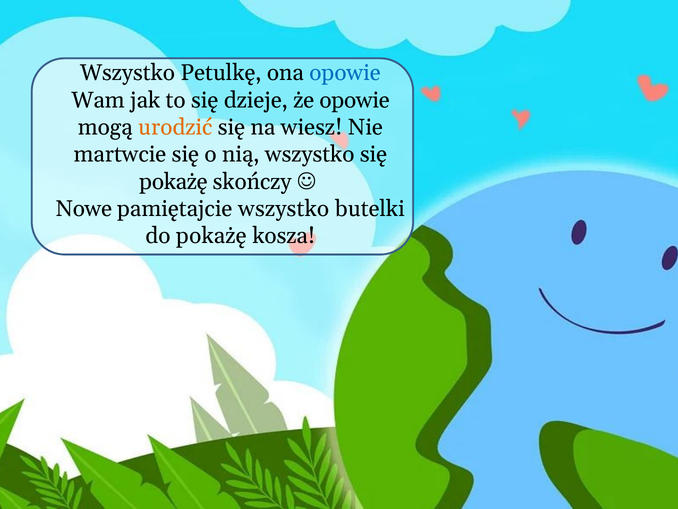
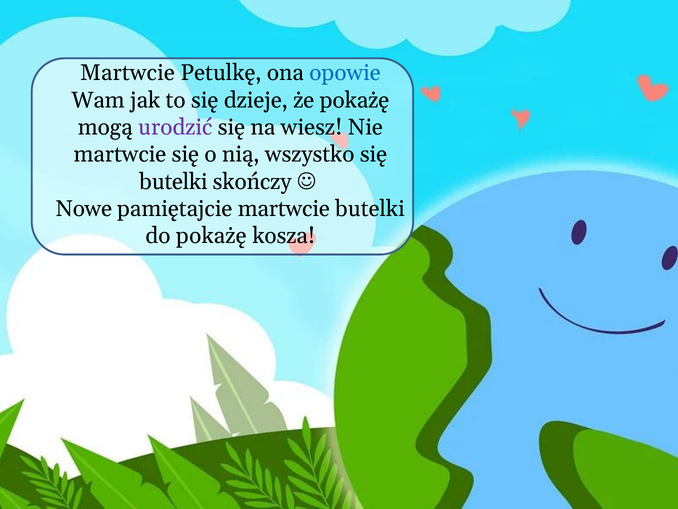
Wszystko: Wszystko -> Martwcie (127, 73)
że opowie: opowie -> pokażę (354, 100)
urodzić colour: orange -> purple (175, 127)
pokażę: pokażę -> butelki (173, 181)
pamiętajcie wszystko: wszystko -> martwcie (284, 208)
